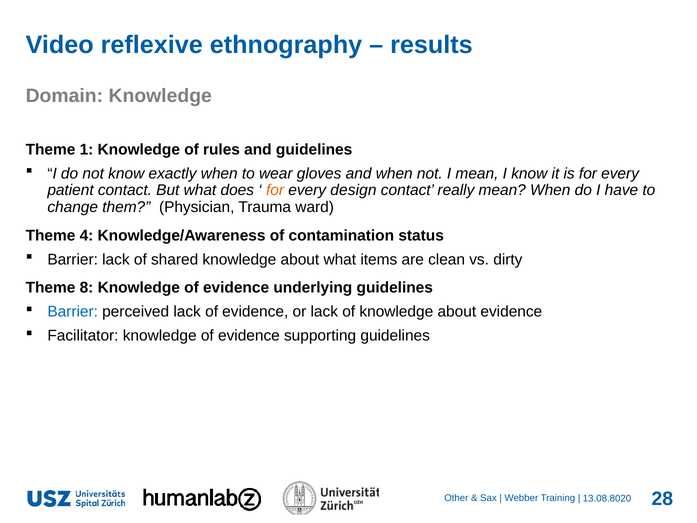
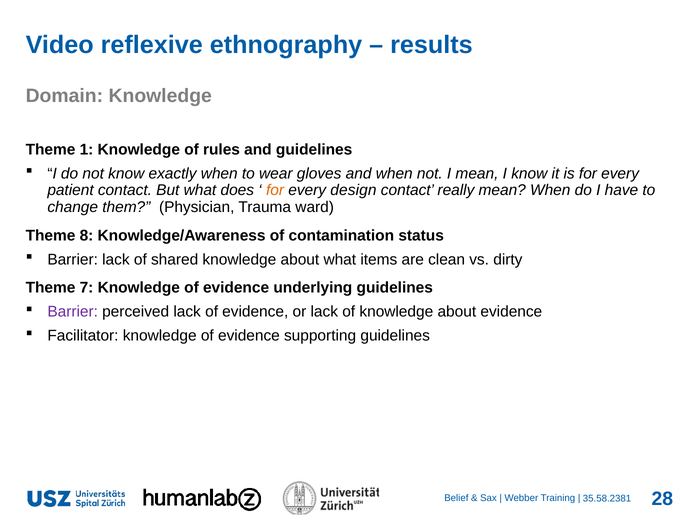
4: 4 -> 8 (87, 235)
8: 8 -> 7 (87, 288)
Barrier colour: blue -> purple (73, 312)
Other: Other -> Belief (456, 498)
13.08.8020: 13.08.8020 -> 35.58.2381 (607, 498)
